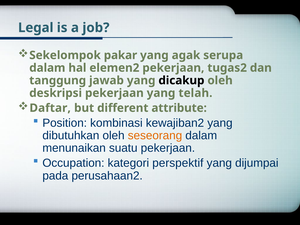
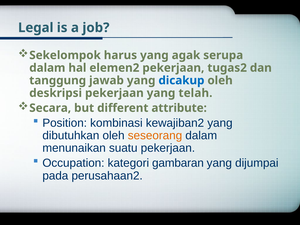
pakar: pakar -> harus (120, 55)
dicakup colour: black -> blue (181, 80)
Daftar: Daftar -> Secara (50, 108)
perspektif: perspektif -> gambaran (178, 163)
